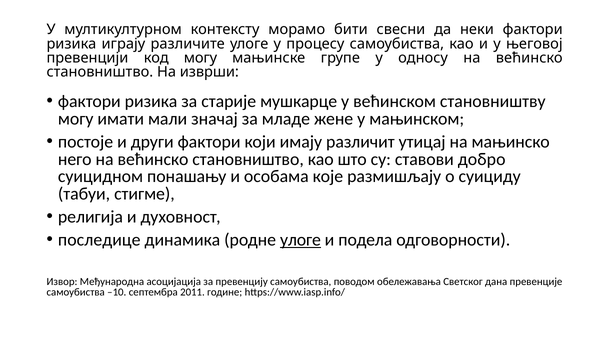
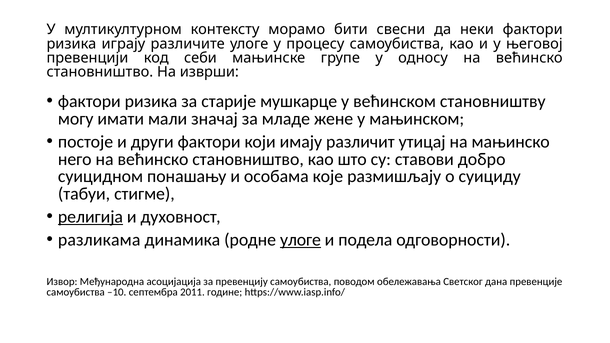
код могу: могу -> себи (200, 58)
религија underline: none -> present (90, 217)
последице: последице -> разликама (99, 240)
